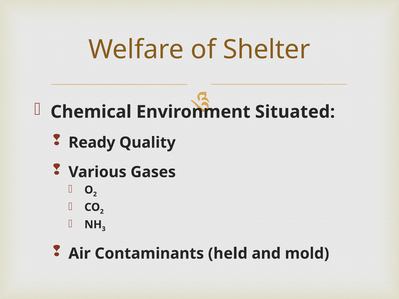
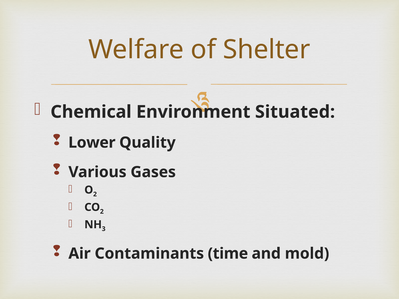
Ready: Ready -> Lower (92, 143)
held: held -> time (228, 254)
